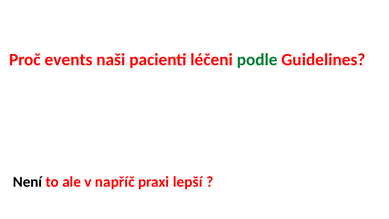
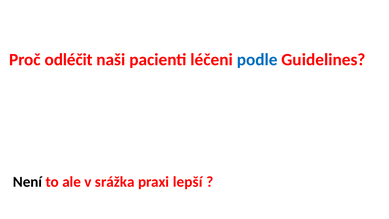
events: events -> odléčit (69, 60)
podle colour: green -> blue (257, 60)
napříč: napříč -> srážka (115, 182)
